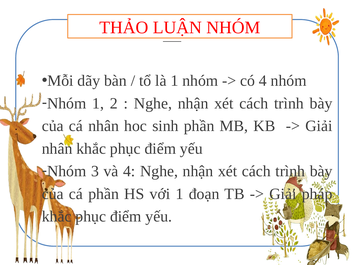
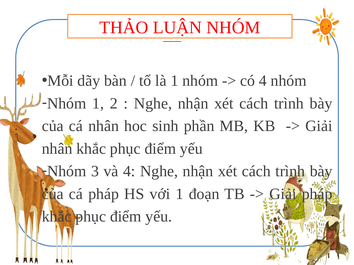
cá phần: phần -> pháp (104, 194)
